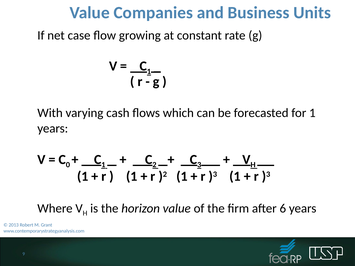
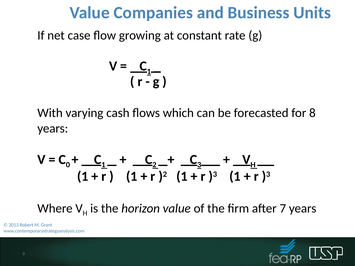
for 1: 1 -> 8 (312, 113)
6: 6 -> 7 (283, 209)
